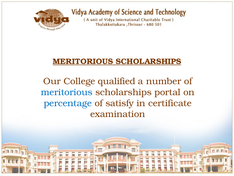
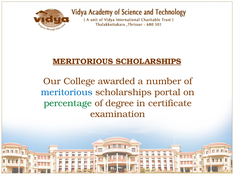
qualified: qualified -> awarded (117, 81)
percentage colour: blue -> green (68, 103)
satisfy: satisfy -> degree (120, 103)
